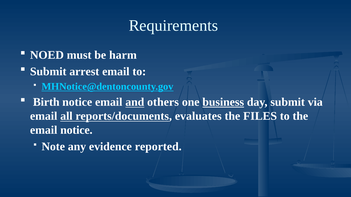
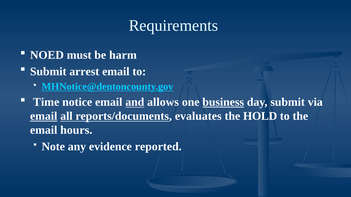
Birth: Birth -> Time (46, 102)
others: others -> allows (163, 102)
email underline: none -> present (44, 116)
FILES: FILES -> HOLD (260, 116)
email notice: notice -> hours (76, 130)
